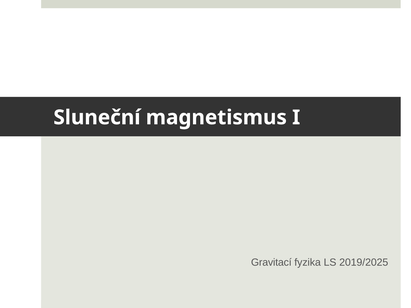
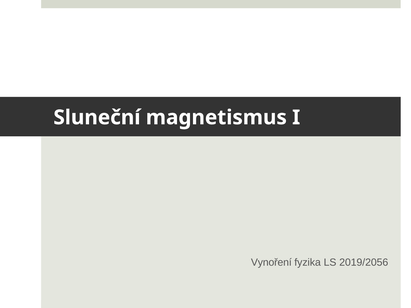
Gravitací: Gravitací -> Vynoření (271, 263)
2019/2025: 2019/2025 -> 2019/2056 (364, 263)
